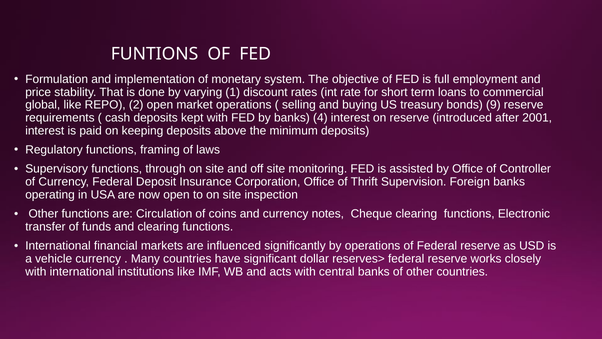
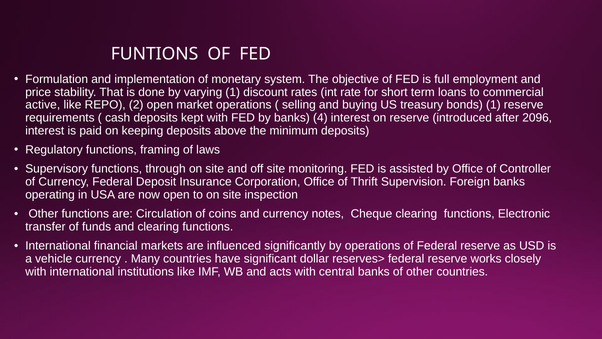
global: global -> active (43, 105)
bonds 9: 9 -> 1 (493, 105)
2001: 2001 -> 2096 (537, 118)
